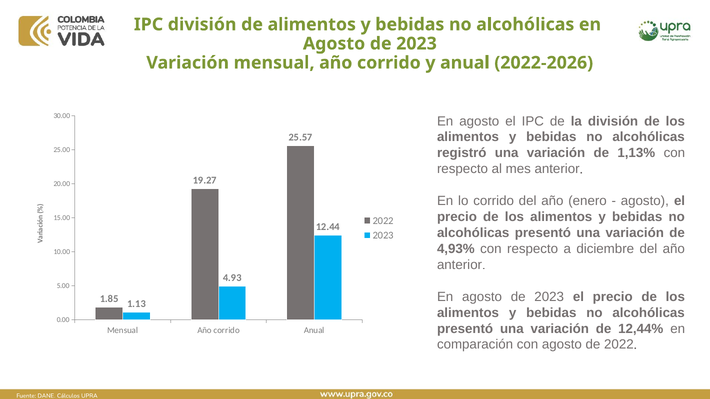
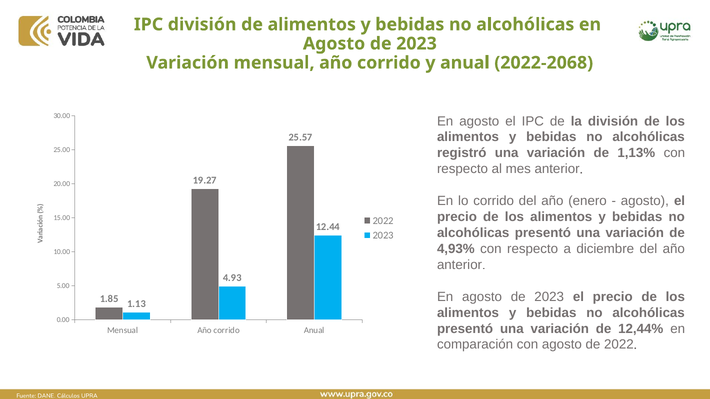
2022-2026: 2022-2026 -> 2022-2068 (544, 63)
